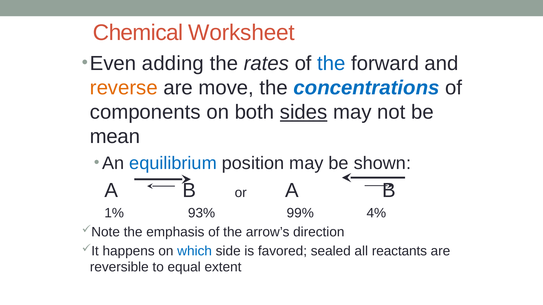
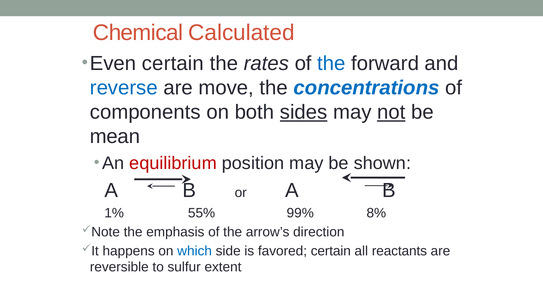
Worksheet: Worksheet -> Calculated (241, 33)
Even adding: adding -> certain (173, 63)
reverse colour: orange -> blue (124, 88)
not underline: none -> present (391, 112)
equilibrium colour: blue -> red (173, 163)
93%: 93% -> 55% (202, 213)
4%: 4% -> 8% (376, 213)
favored sealed: sealed -> certain (331, 251)
equal: equal -> sulfur (184, 268)
